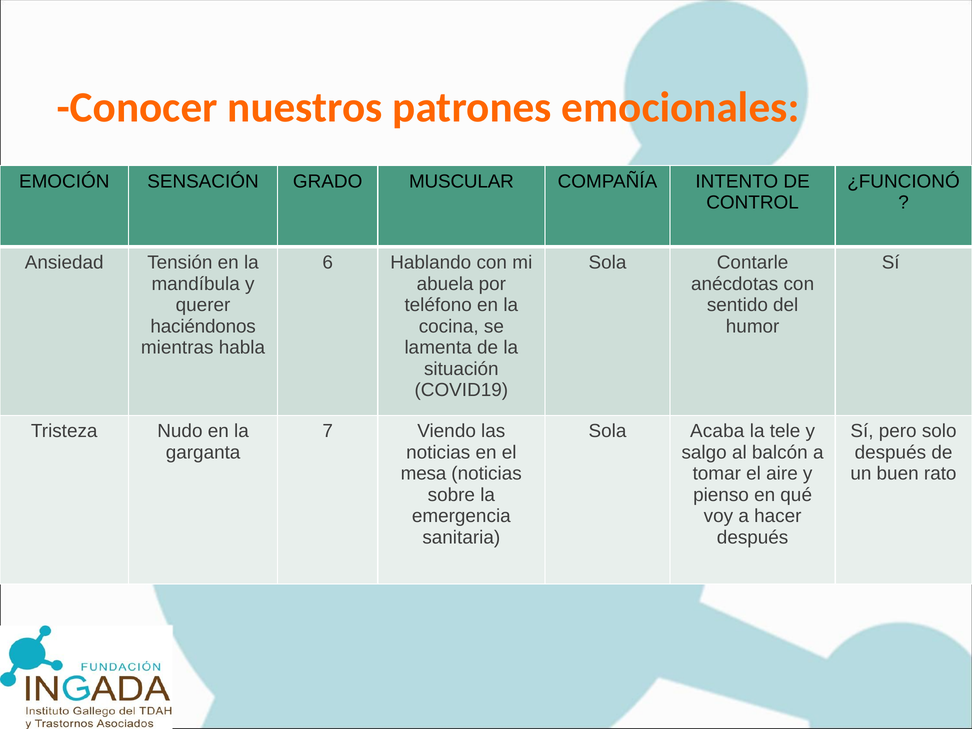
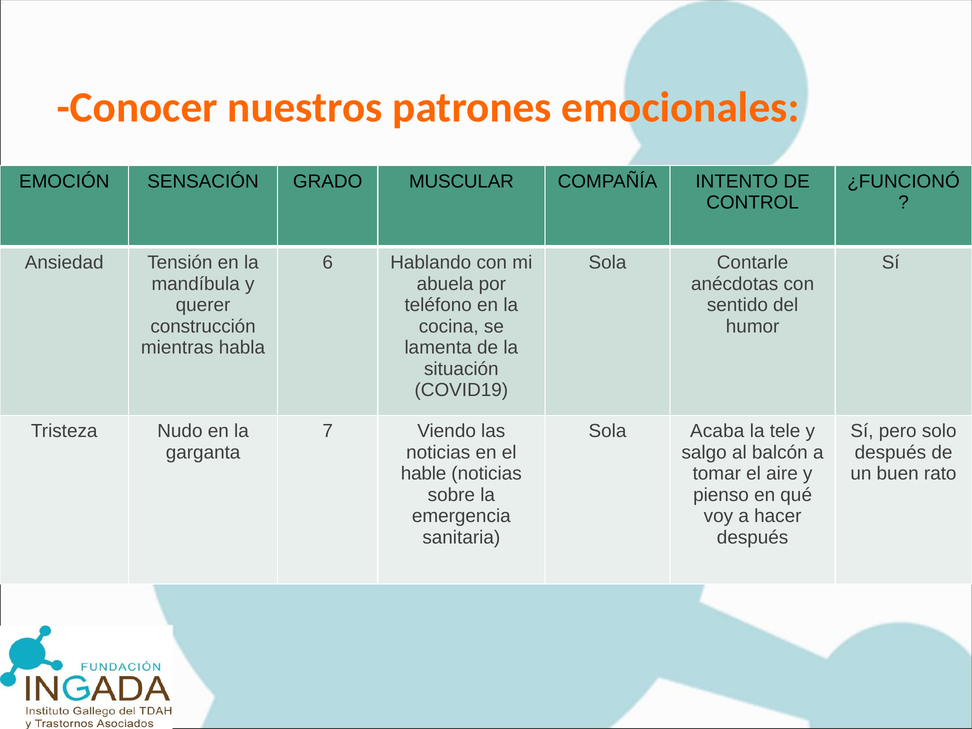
haciéndonos: haciéndonos -> construcción (203, 326)
mesa: mesa -> hable (424, 474)
